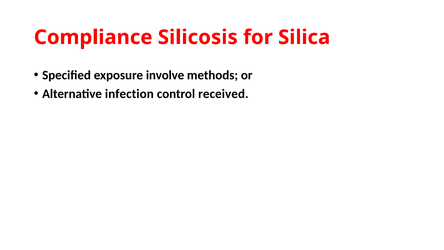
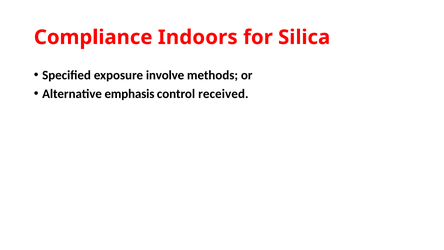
Silicosis: Silicosis -> Indoors (198, 37)
infection: infection -> emphasis (129, 94)
